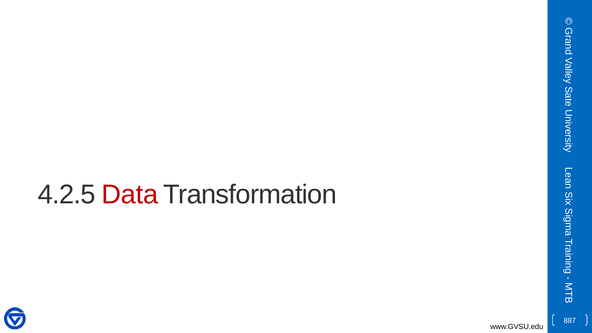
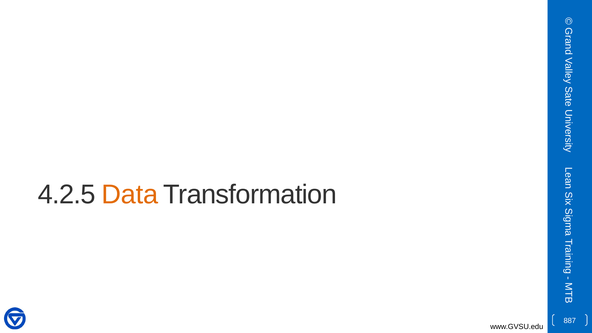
Data colour: red -> orange (130, 194)
